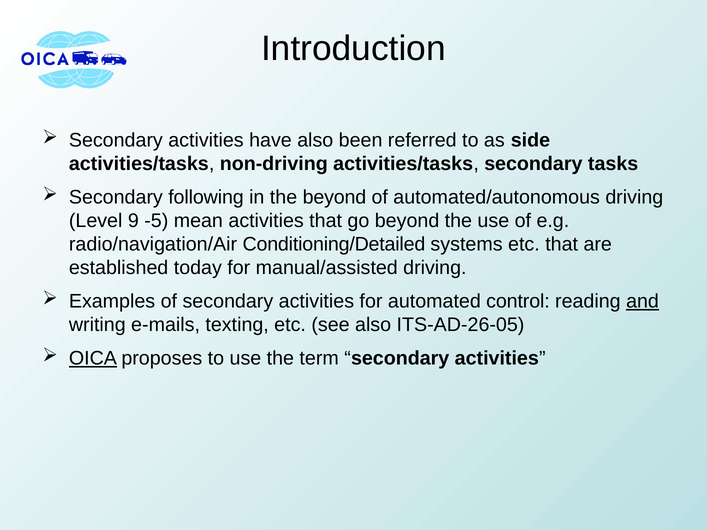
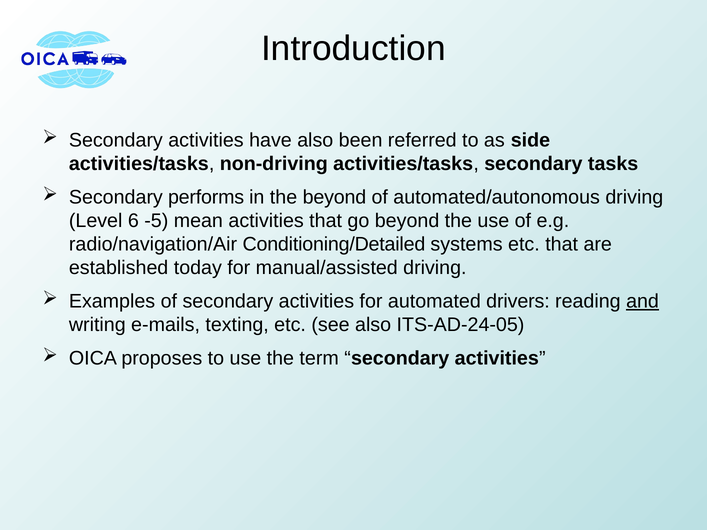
following: following -> performs (206, 197)
9: 9 -> 6 (133, 221)
control: control -> drivers (518, 302)
ITS-AD-26-05: ITS-AD-26-05 -> ITS-AD-24-05 (461, 325)
OICA underline: present -> none (93, 359)
